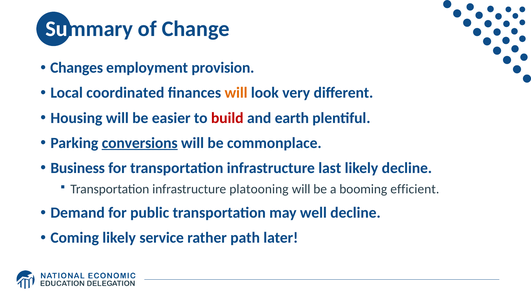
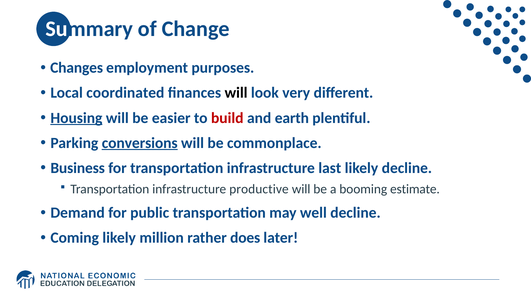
provision: provision -> purposes (223, 68)
will colour: orange -> black (236, 93)
Housing underline: none -> present (76, 118)
platooning: platooning -> productive (259, 189)
efficient: efficient -> estimate (415, 189)
service: service -> million (162, 238)
path: path -> does (245, 238)
